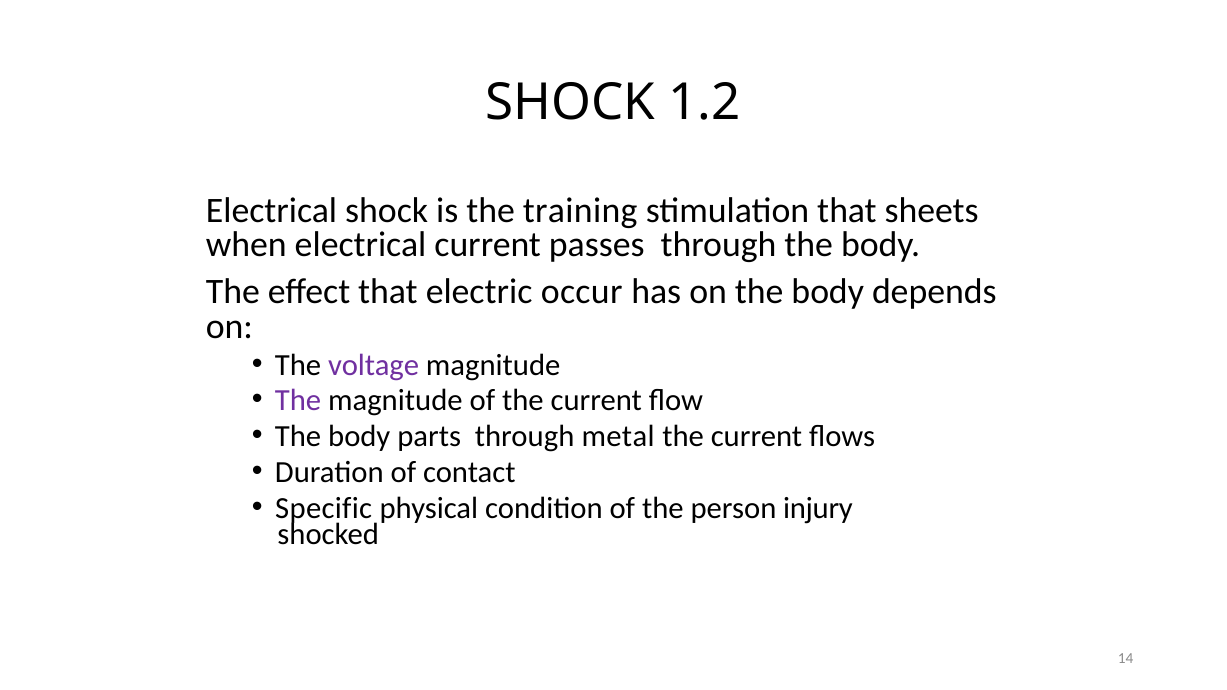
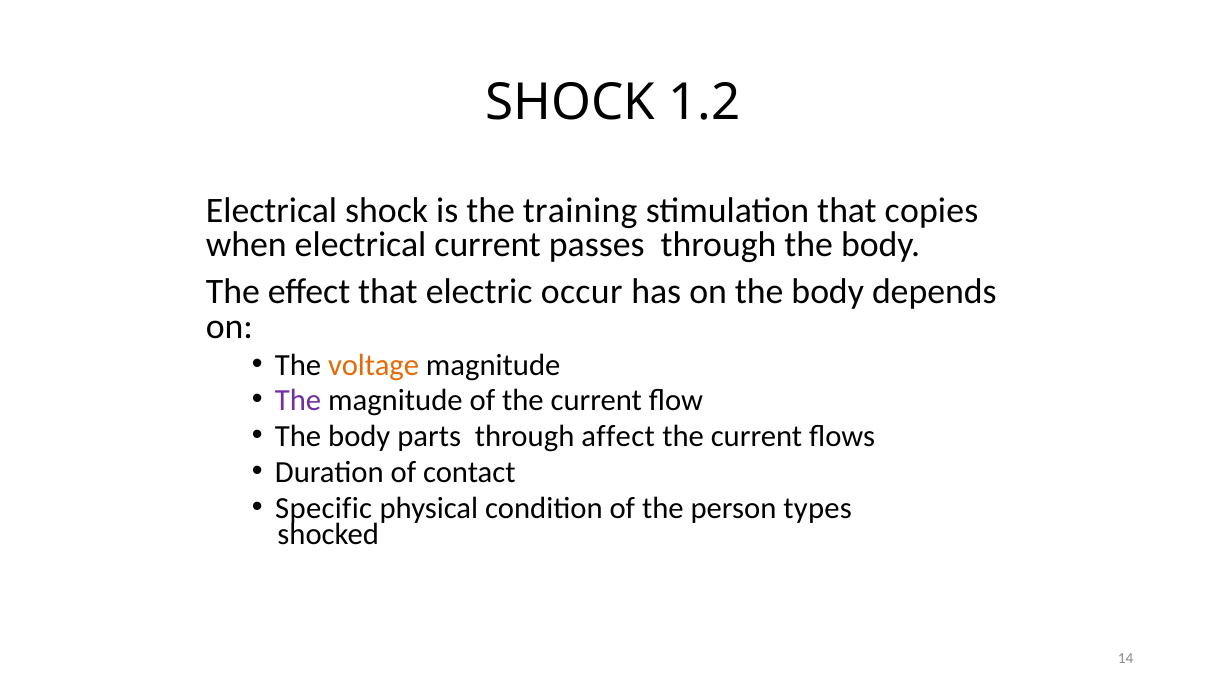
sheets: sheets -> copies (932, 211)
voltage colour: purple -> orange (374, 365)
metal: metal -> affect (618, 437)
injury: injury -> types (818, 508)
